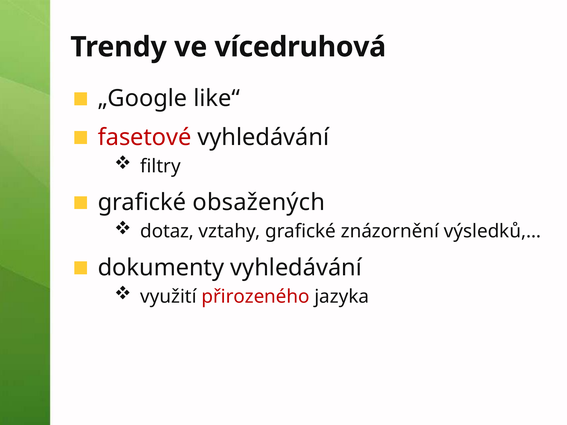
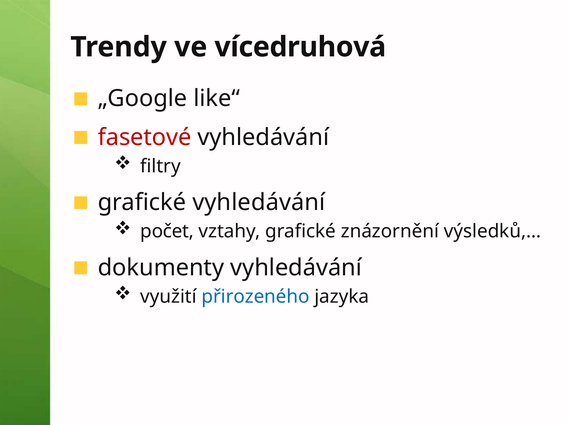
grafické obsažených: obsažených -> vyhledávání (259, 203)
dotaz: dotaz -> počet (167, 231)
přirozeného colour: red -> blue (256, 297)
